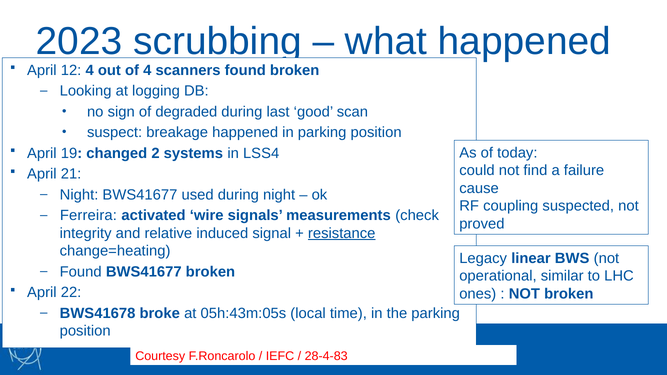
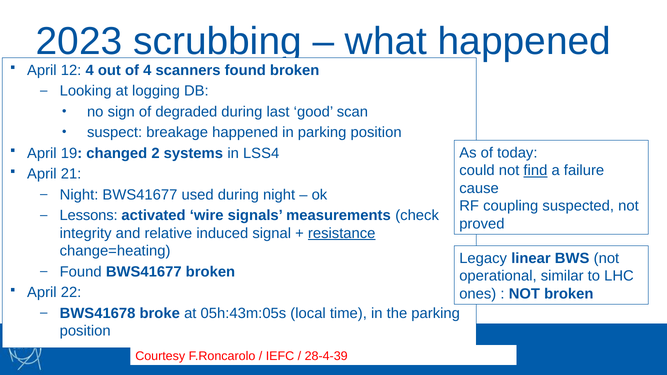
find underline: none -> present (535, 171)
Ferreira: Ferreira -> Lessons (89, 216)
28-4-83: 28-4-83 -> 28-4-39 (326, 356)
